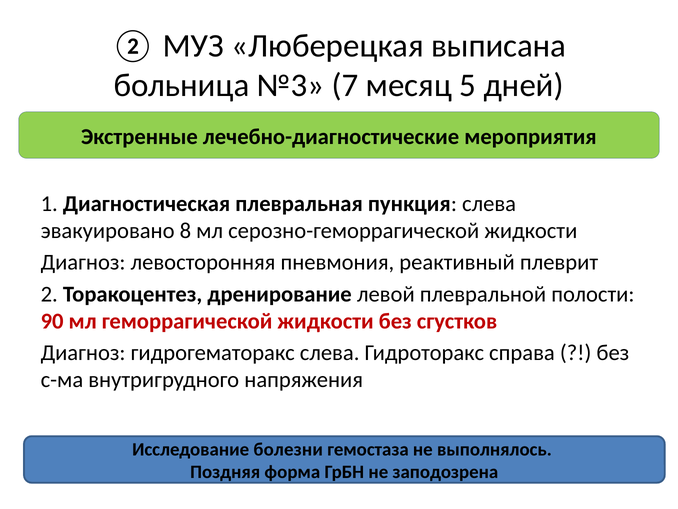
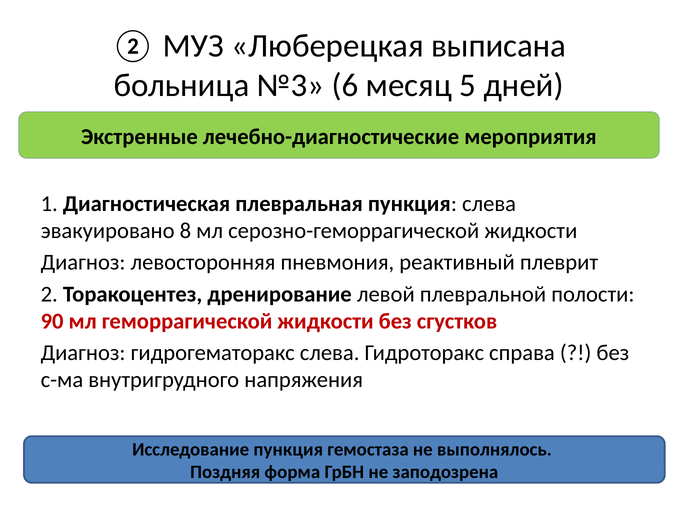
7: 7 -> 6 (345, 85)
Исследование болезни: болезни -> пункция (288, 449)
